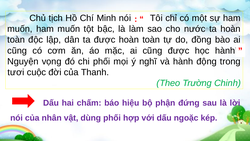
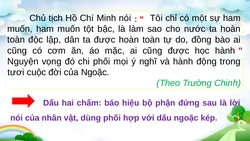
của Thanh: Thanh -> Ngoặc (95, 72)
